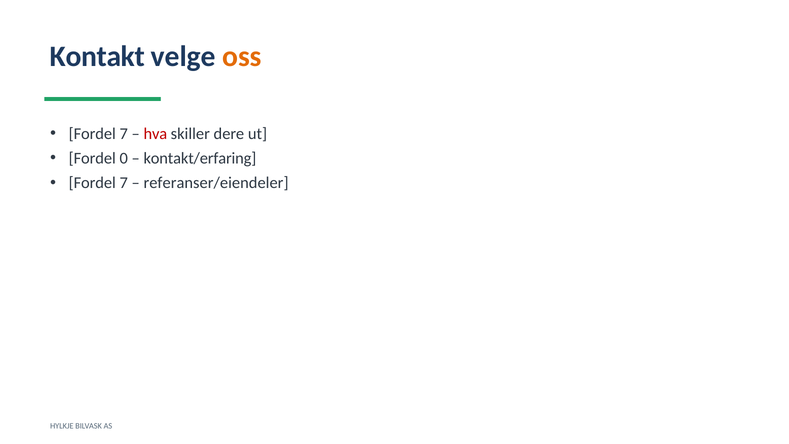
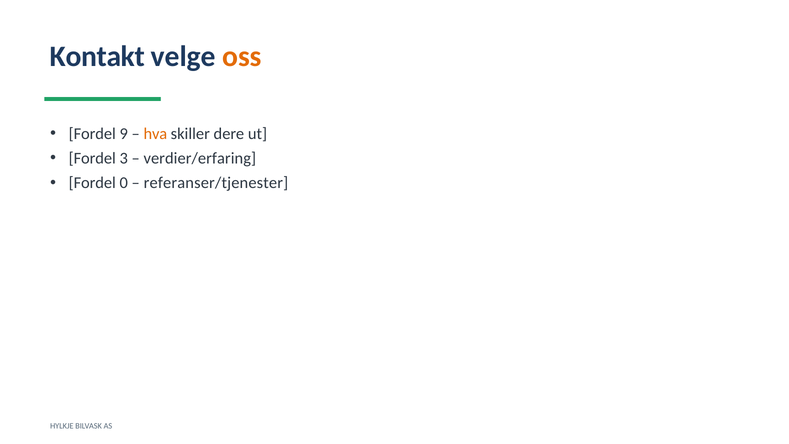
7: 7 -> 9 (124, 134)
hva colour: red -> orange (155, 134)
0: 0 -> 3 (124, 158)
kontakt/erfaring: kontakt/erfaring -> verdier/erfaring (200, 158)
7: 7 -> 0 (124, 183)
referanser/eiendeler: referanser/eiendeler -> referanser/tjenester (216, 183)
